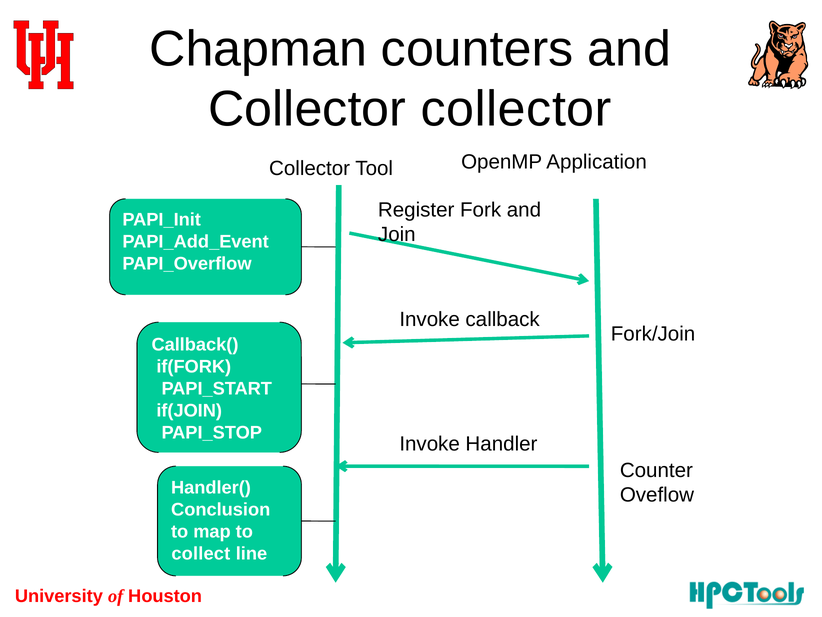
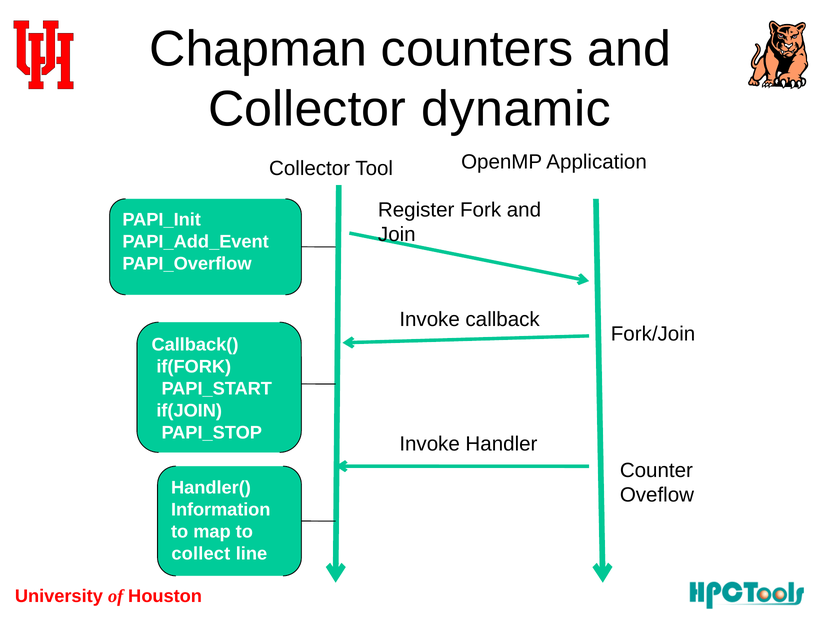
Collector collector: collector -> dynamic (516, 109)
Conclusion: Conclusion -> Information (221, 509)
